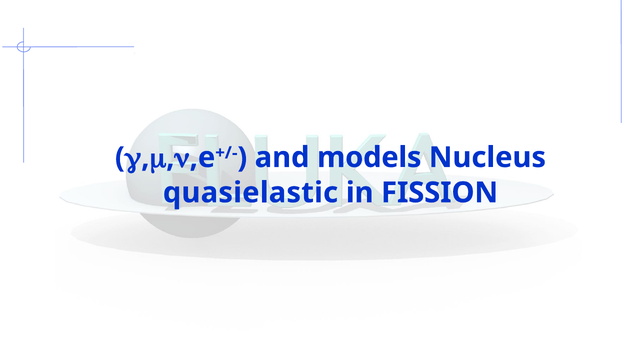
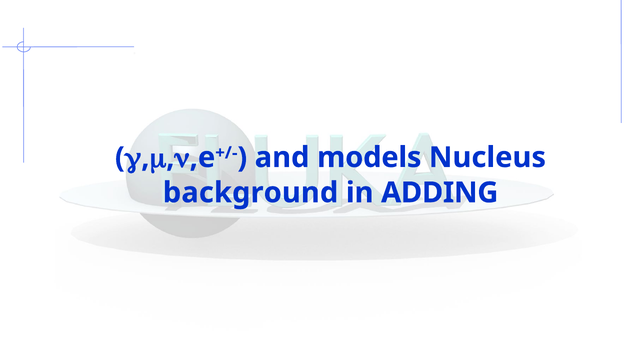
quasielastic: quasielastic -> background (251, 193)
FISSION: FISSION -> ADDING (440, 193)
